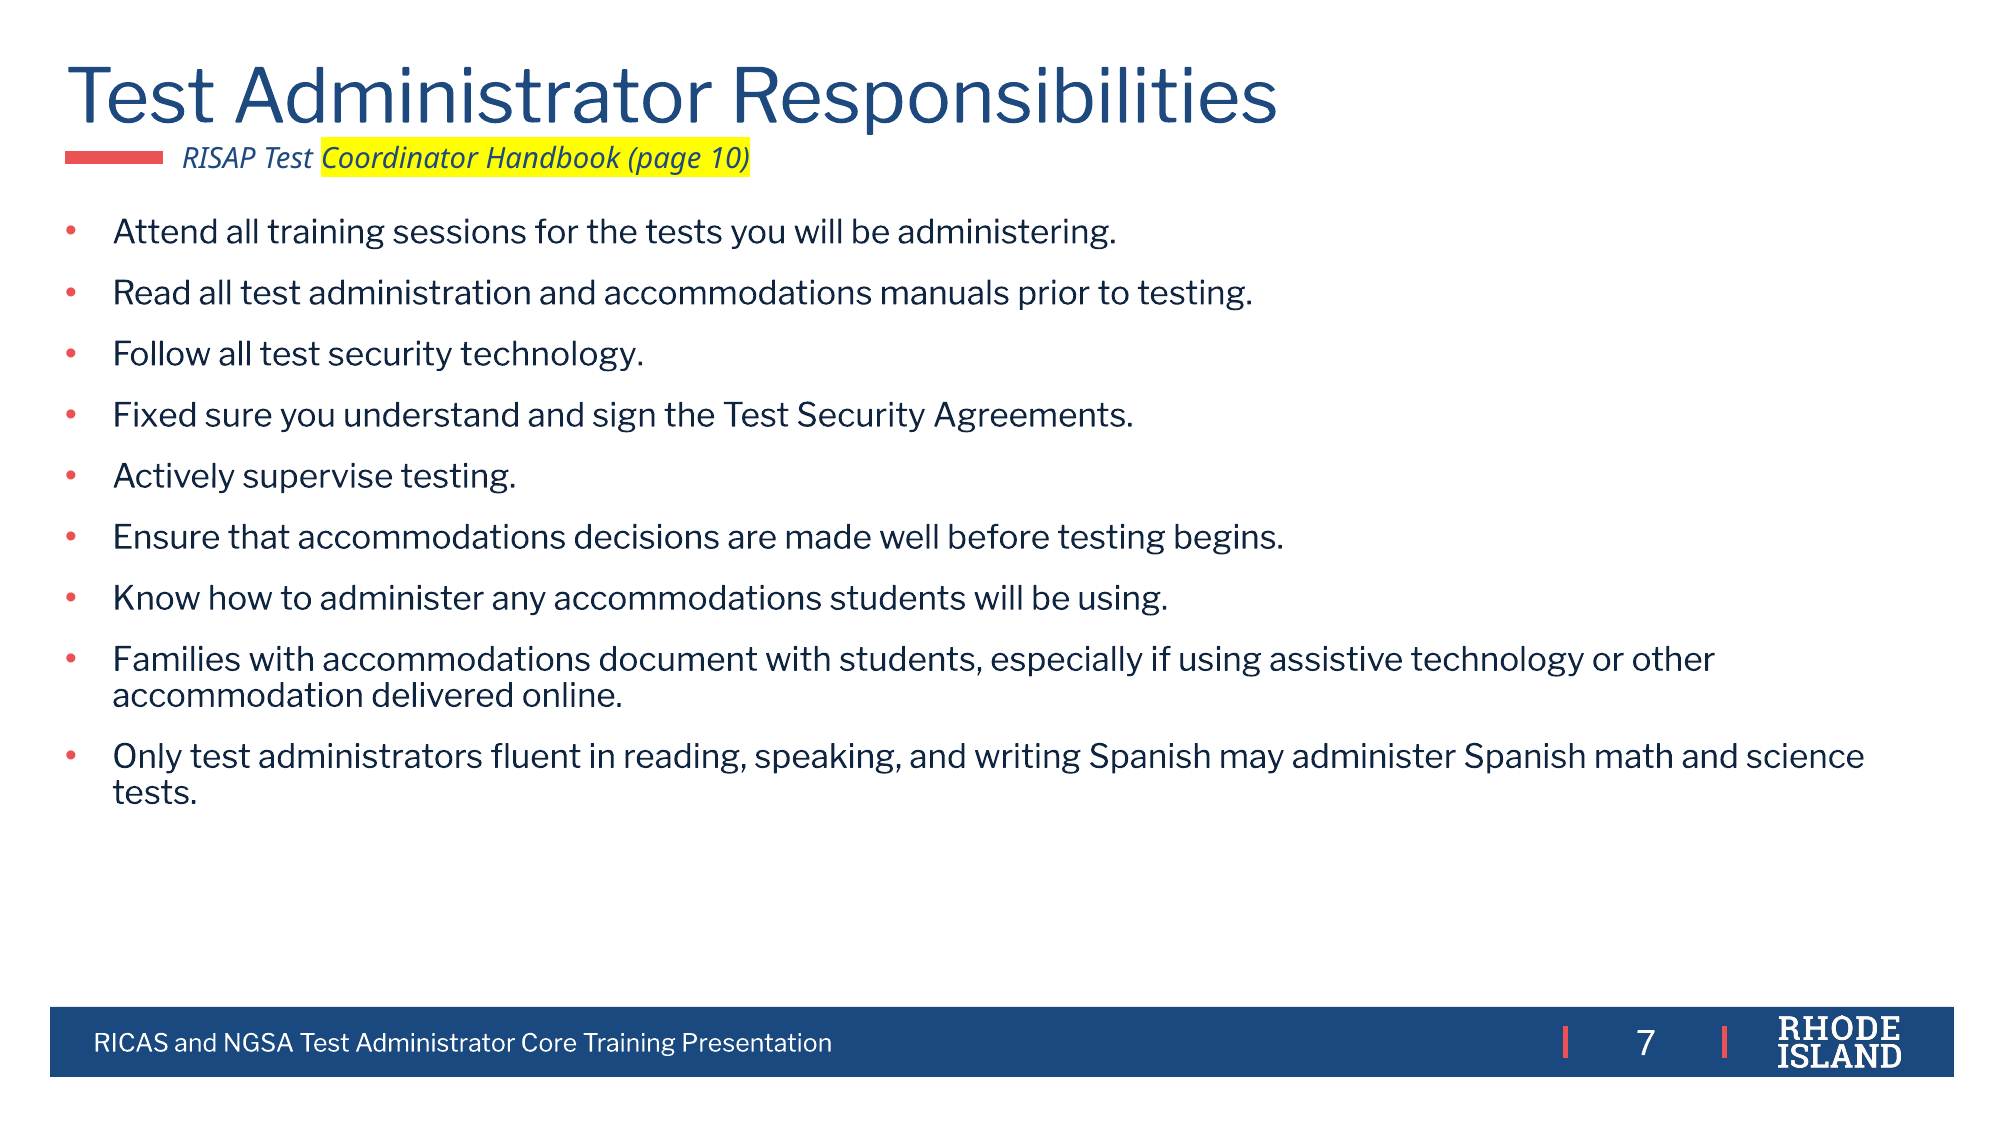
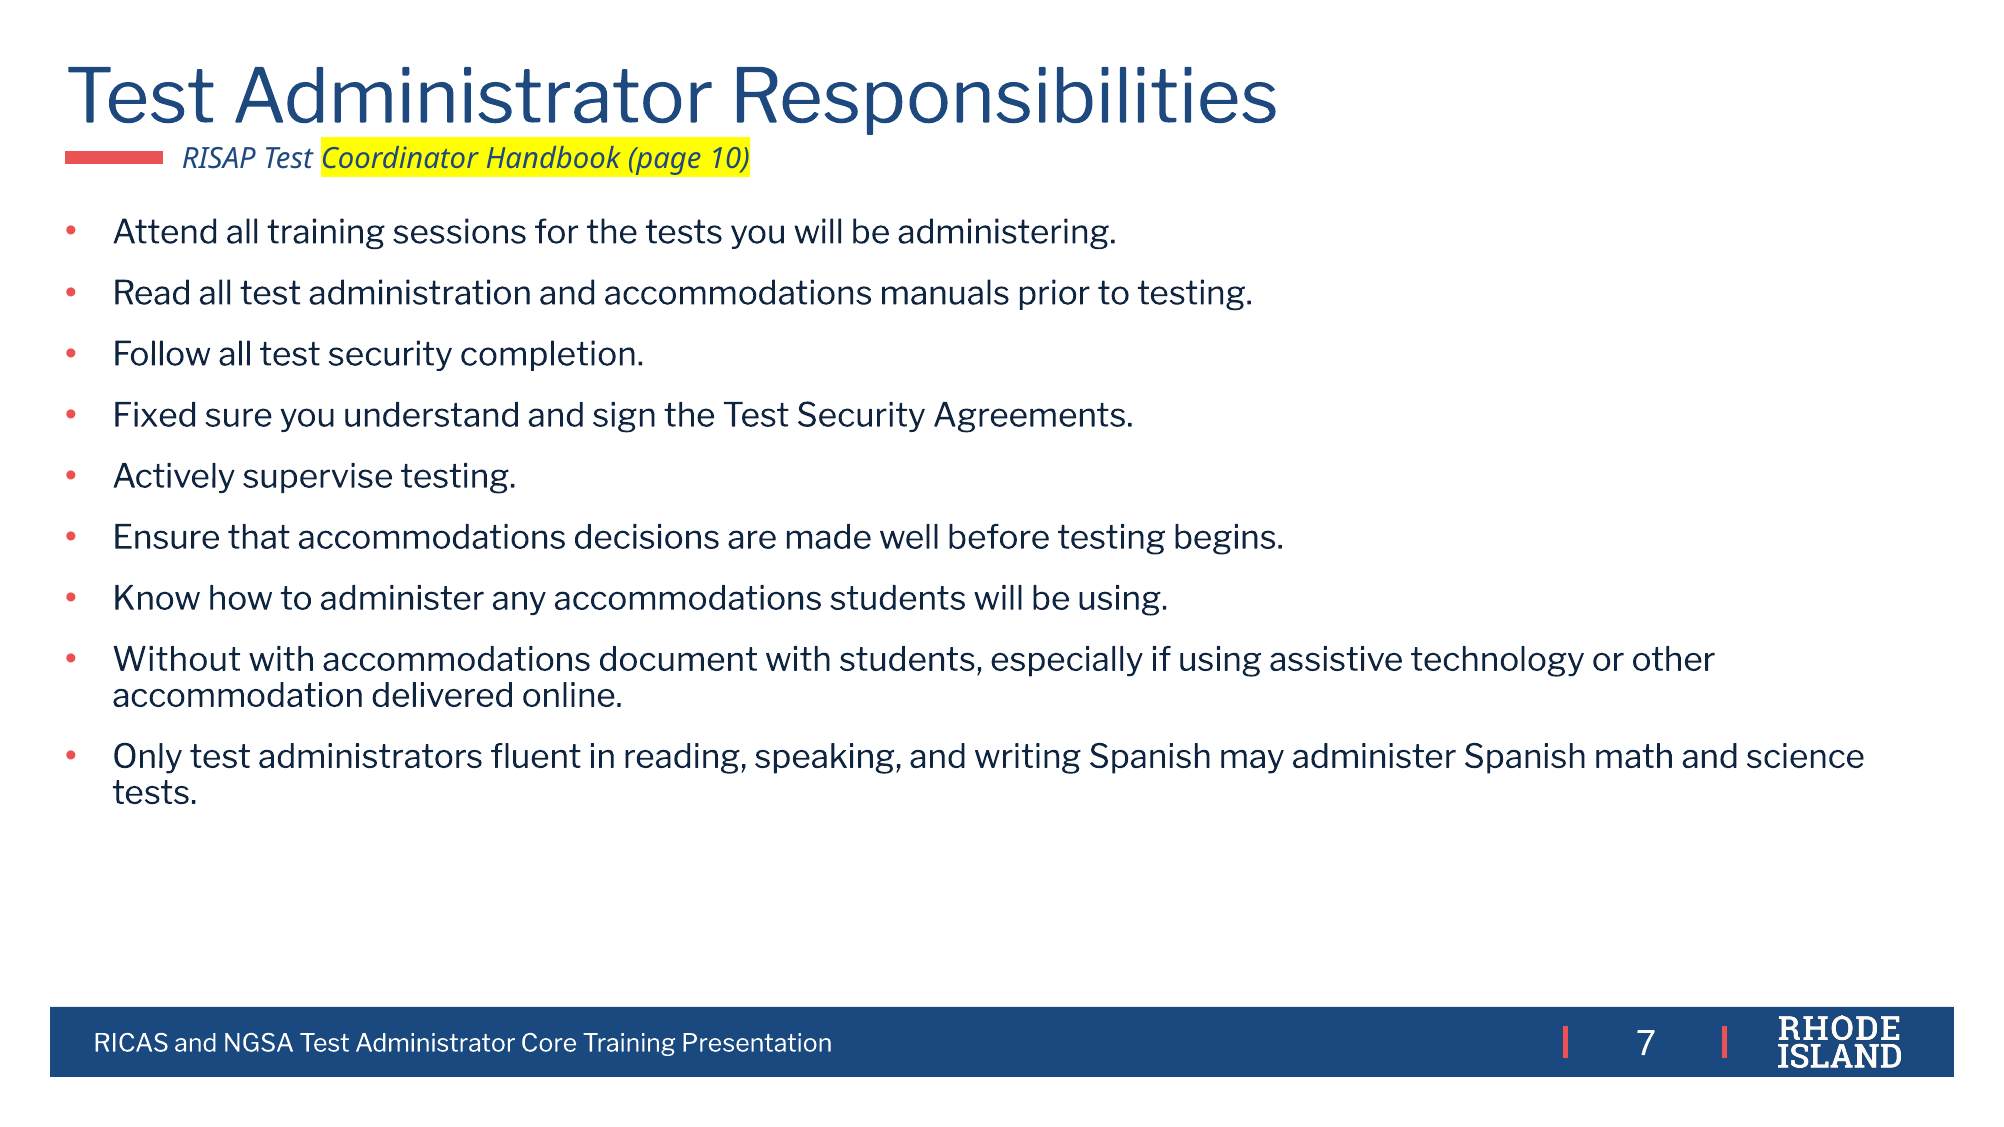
security technology: technology -> completion (552, 355)
Families: Families -> Without (177, 660)
